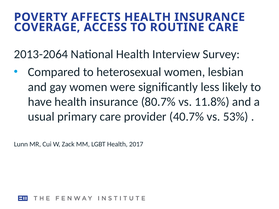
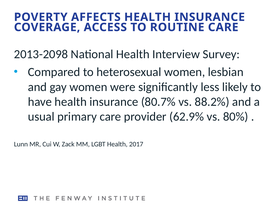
2013-2064: 2013-2064 -> 2013-2098 (41, 54)
11.8%: 11.8% -> 88.2% (212, 102)
40.7%: 40.7% -> 62.9% (187, 117)
53%: 53% -> 80% (236, 117)
